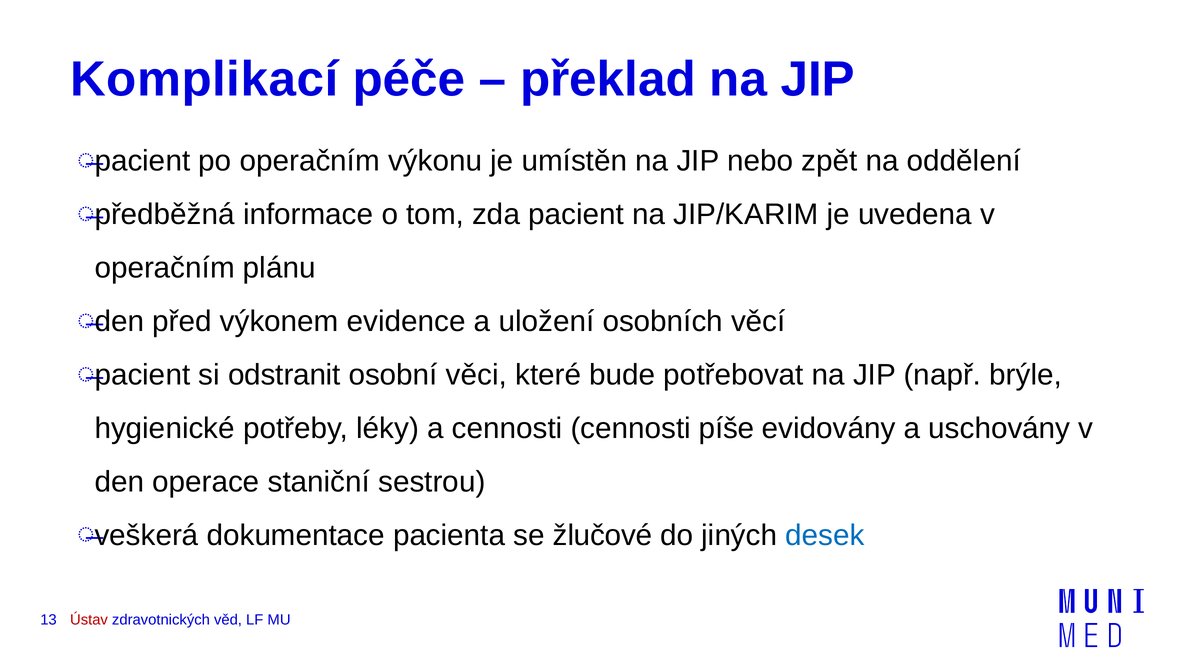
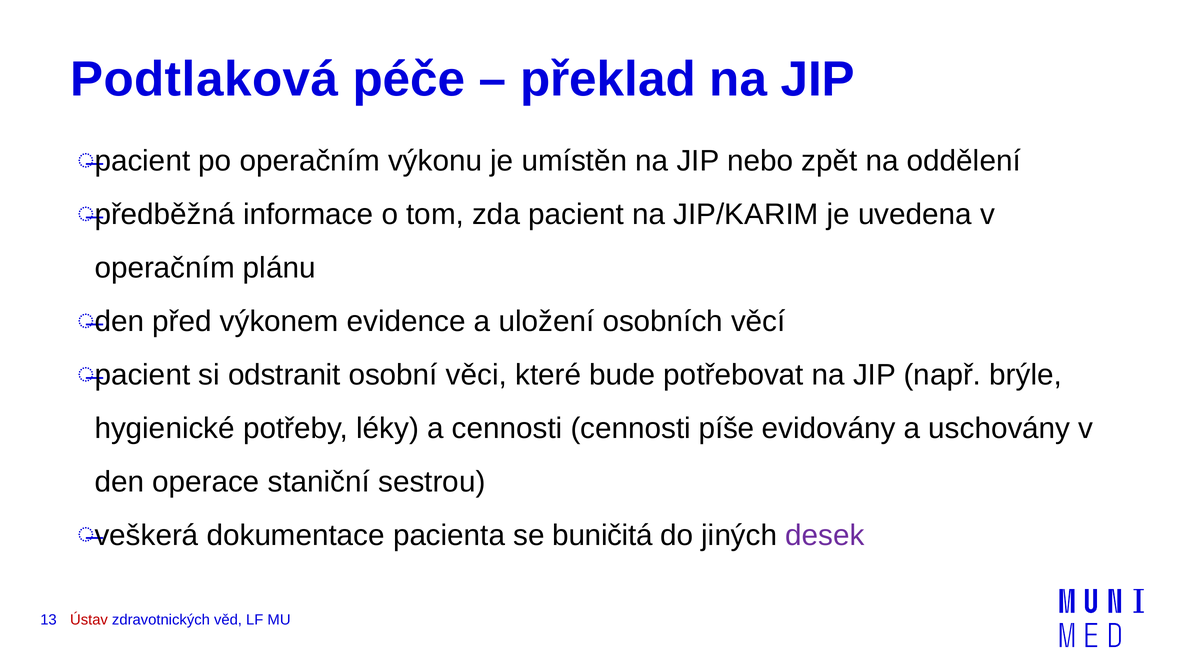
Komplikací: Komplikací -> Podtlaková (204, 79)
žlučové: žlučové -> buničitá (603, 535)
desek colour: blue -> purple (825, 535)
